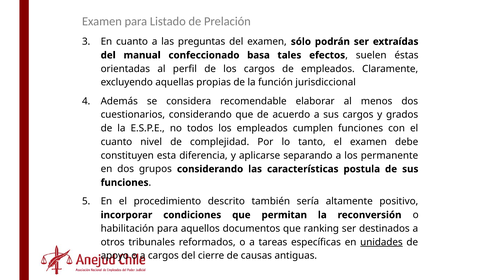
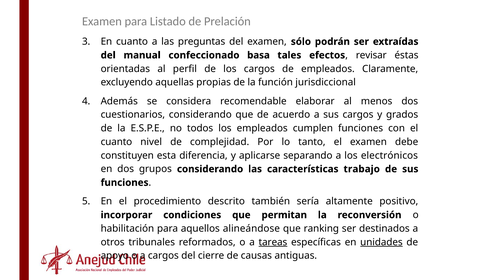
suelen: suelen -> revisar (371, 55)
permanente: permanente -> electrónicos (389, 155)
postula: postula -> trabajo (362, 169)
documentos: documentos -> alineándose (251, 228)
tareas underline: none -> present (273, 242)
